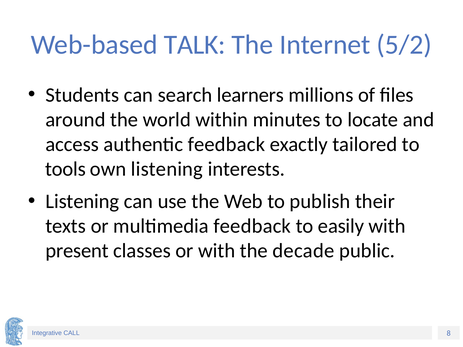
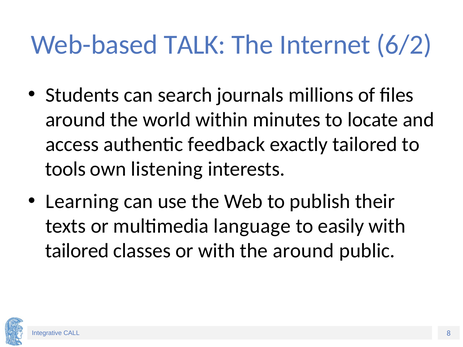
5/2: 5/2 -> 6/2 (404, 45)
learners: learners -> journals (250, 95)
Listening: Listening -> Learning (82, 201)
multimedia feedback: feedback -> language (252, 226)
present: present -> tailored (77, 251)
the decade: decade -> around (303, 251)
